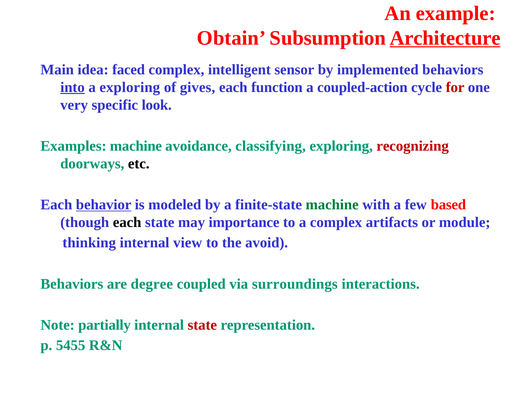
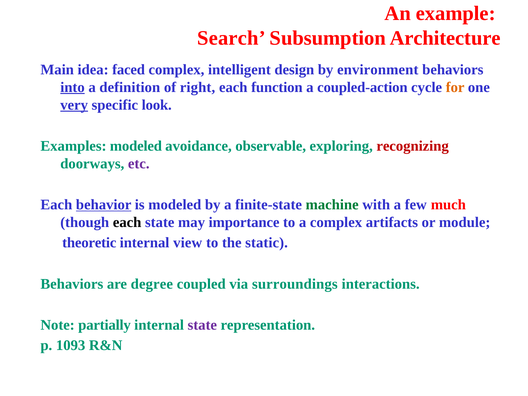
Obtain: Obtain -> Search (231, 38)
Architecture underline: present -> none (445, 38)
sensor: sensor -> design (294, 70)
implemented: implemented -> environment (378, 70)
a exploring: exploring -> definition (130, 87)
gives: gives -> right (198, 87)
for colour: red -> orange (455, 87)
very underline: none -> present (74, 105)
Examples machine: machine -> modeled (136, 146)
classifying: classifying -> observable (271, 146)
etc colour: black -> purple (139, 164)
based: based -> much (448, 205)
thinking: thinking -> theoretic (89, 243)
avoid: avoid -> static (267, 243)
state colour: red -> purple (202, 325)
5455: 5455 -> 1093 (71, 345)
